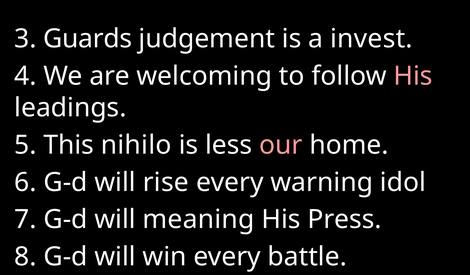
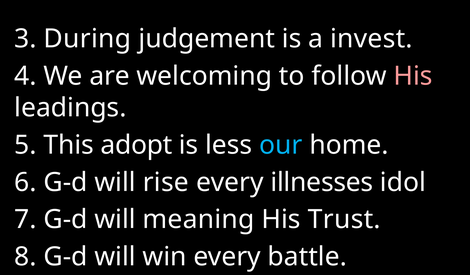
Guards: Guards -> During (87, 39)
nihilo: nihilo -> adopt (137, 145)
our colour: pink -> light blue (281, 145)
warning: warning -> illnesses (322, 183)
Press: Press -> Trust (344, 220)
